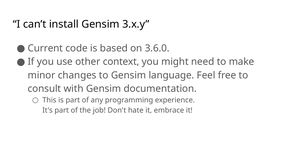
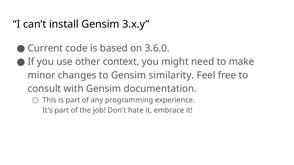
language: language -> similarity (171, 75)
